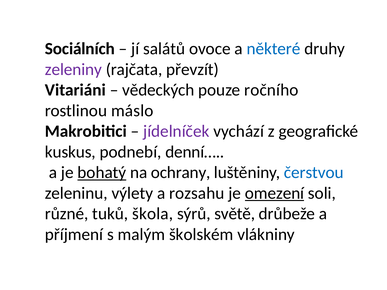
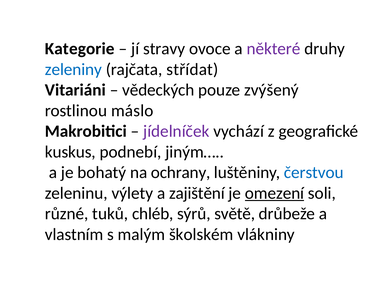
Sociálních: Sociálních -> Kategorie (80, 49)
salátů: salátů -> stravy (164, 49)
některé colour: blue -> purple (274, 49)
zeleniny colour: purple -> blue (73, 69)
převzít: převzít -> střídat (192, 69)
ročního: ročního -> zvýšený (271, 90)
denní…: denní… -> jiným… (195, 152)
bohatý underline: present -> none (102, 173)
rozsahu: rozsahu -> zajištění (197, 193)
škola: škola -> chléb (153, 214)
příjmení: příjmení -> vlastním (74, 235)
